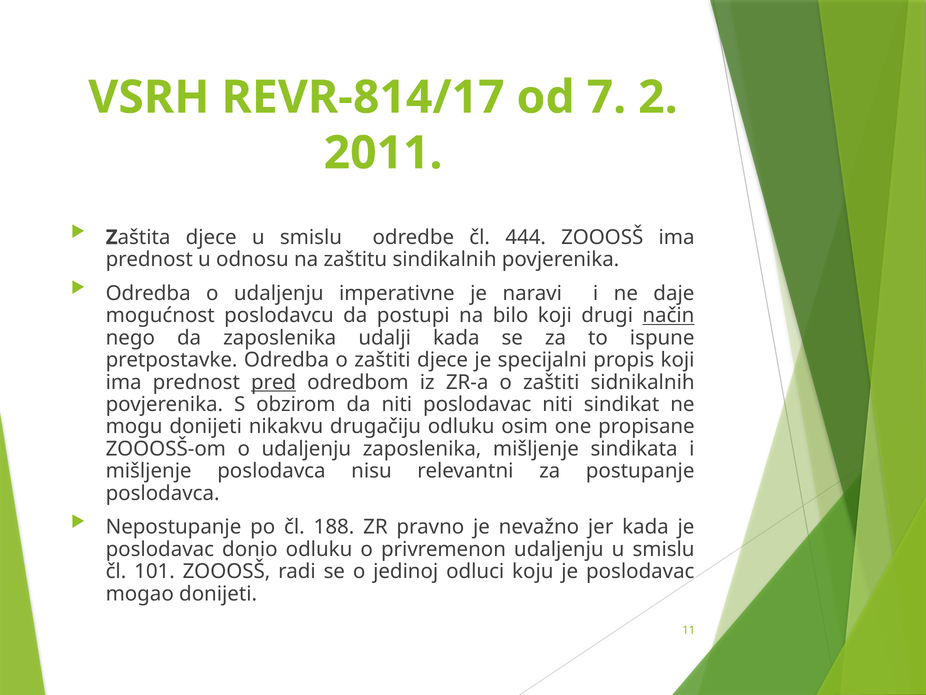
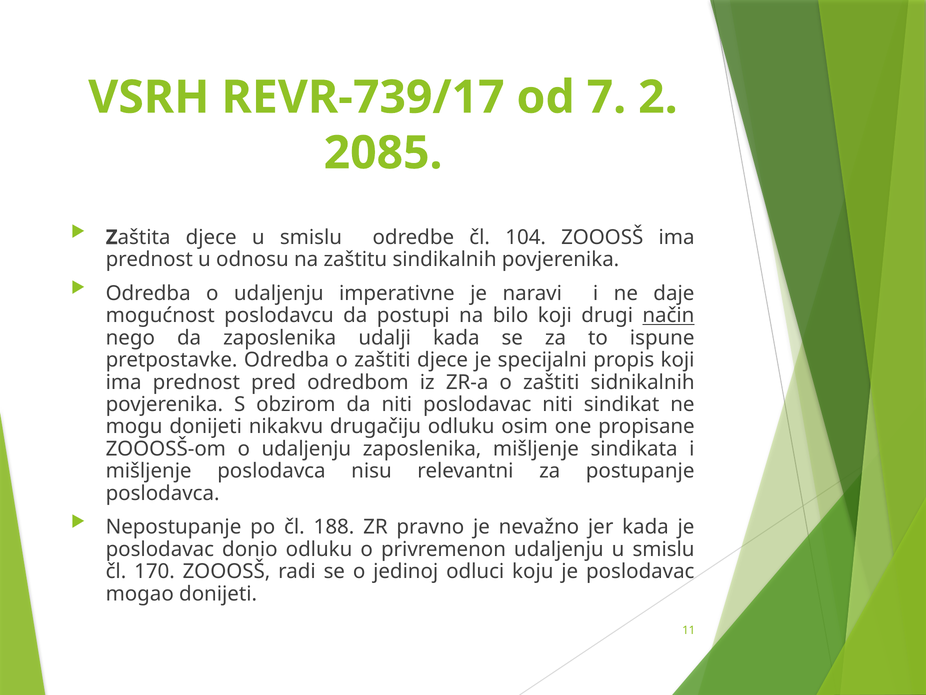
REVR-814/17: REVR-814/17 -> REVR-739/17 (363, 97)
2011: 2011 -> 2085 (383, 153)
444: 444 -> 104 (526, 237)
pred underline: present -> none (274, 382)
101: 101 -> 170 (155, 571)
